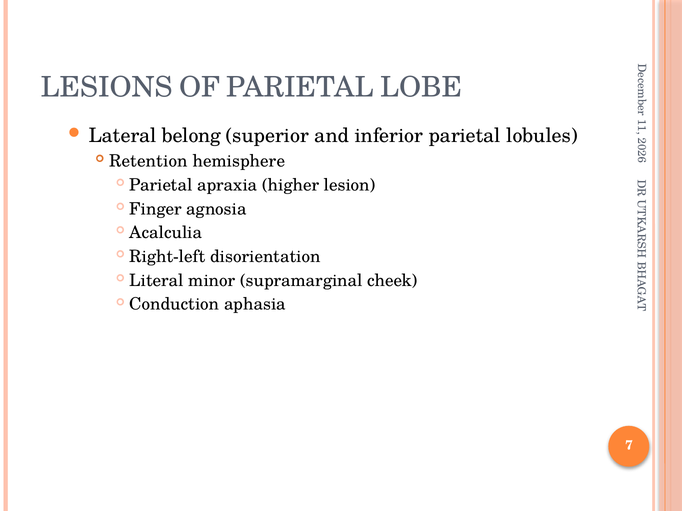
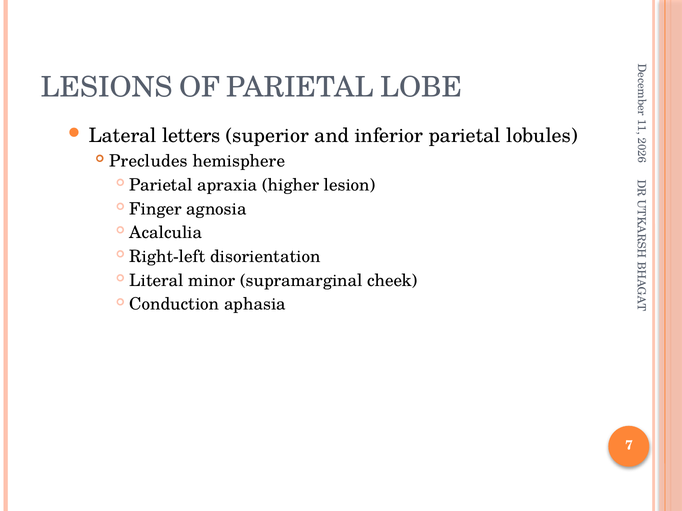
belong: belong -> letters (191, 136)
Retention: Retention -> Precludes (148, 161)
